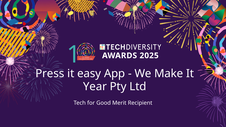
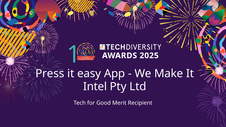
Year: Year -> Intel (95, 87)
